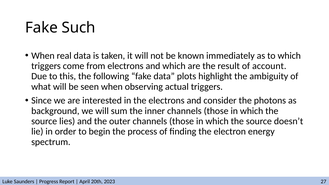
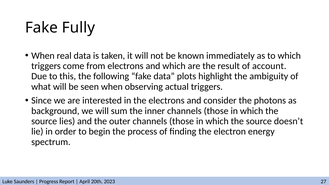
Such: Such -> Fully (78, 28)
